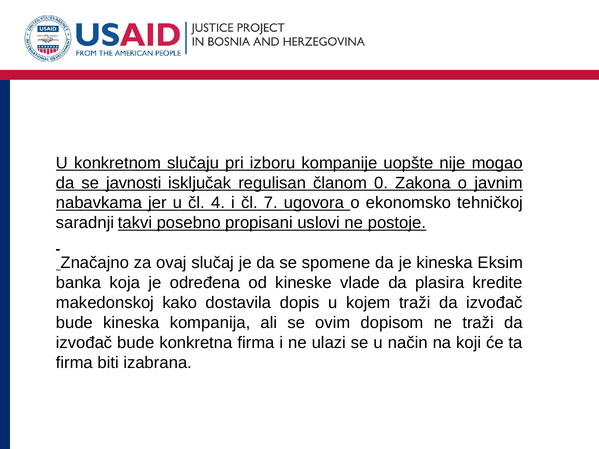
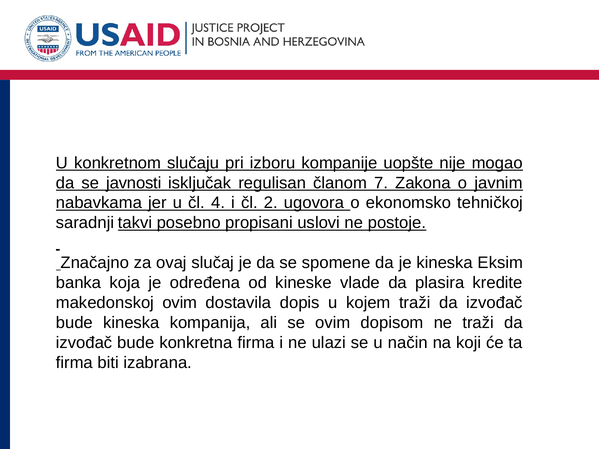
0: 0 -> 7 (381, 183)
7: 7 -> 2 (271, 203)
makedonskoj kako: kako -> ovim (180, 303)
